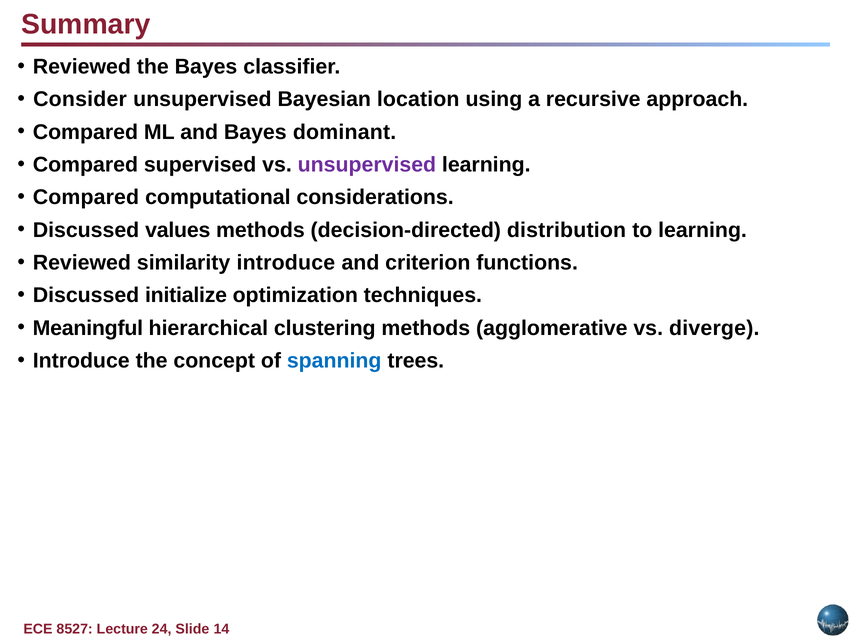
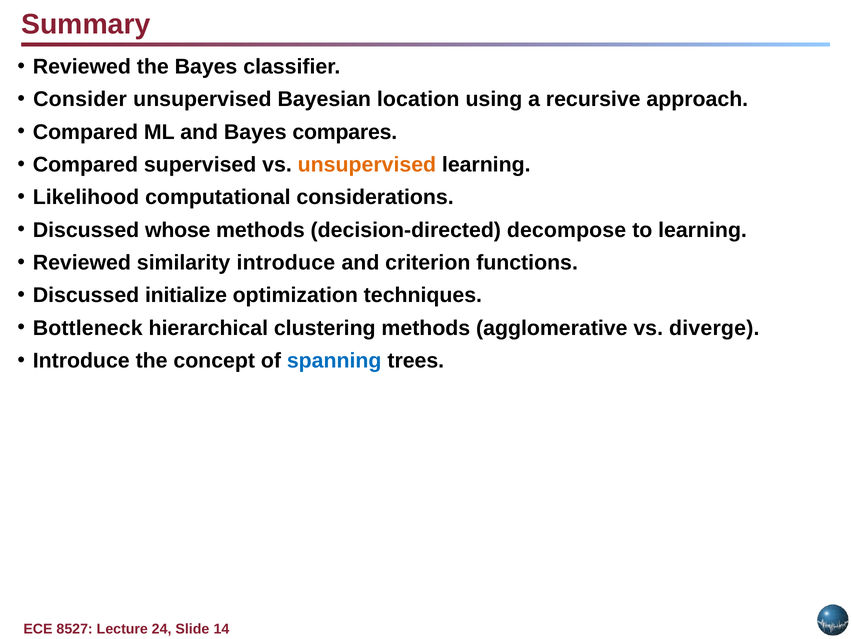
dominant: dominant -> compares (345, 132)
unsupervised colour: purple -> orange (367, 165)
Compared: Compared -> Likelihood (86, 197)
values: values -> whose (178, 230)
distribution: distribution -> decompose (567, 230)
Meaningful: Meaningful -> Bottleneck (88, 328)
